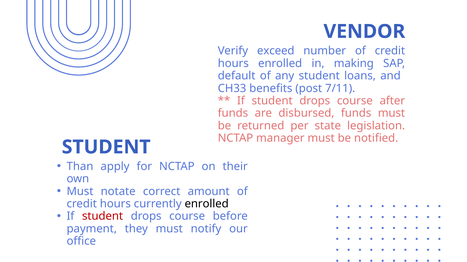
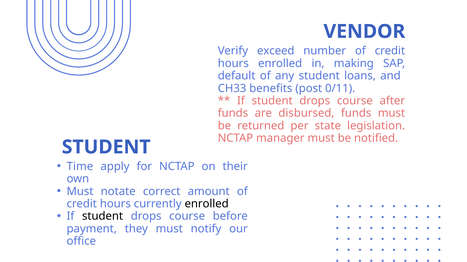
7/11: 7/11 -> 0/11 (340, 89)
Than: Than -> Time (80, 167)
student colour: red -> black (103, 217)
